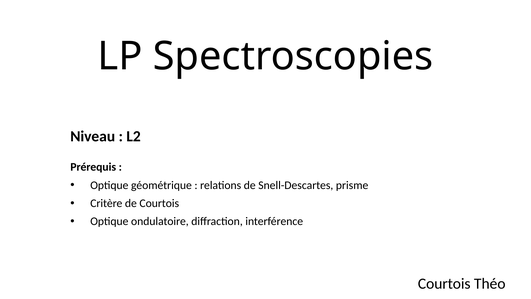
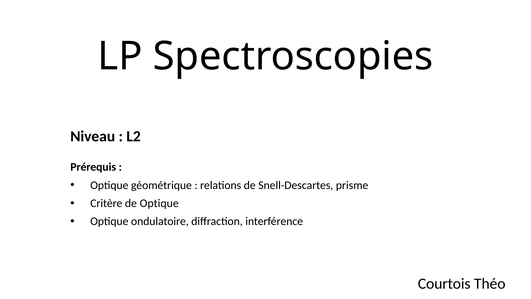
de Courtois: Courtois -> Optique (159, 203)
